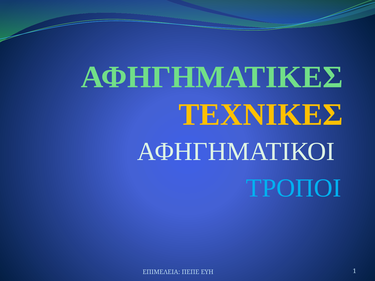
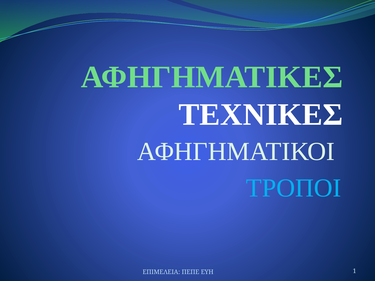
ΤΕΧΝΙΚΕΣ colour: yellow -> white (261, 115)
